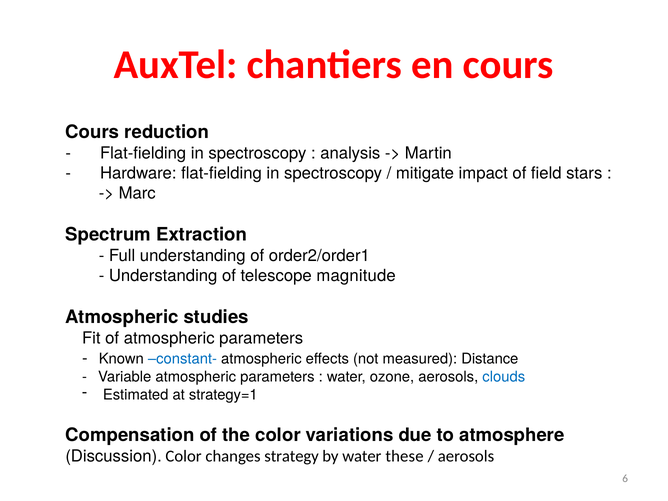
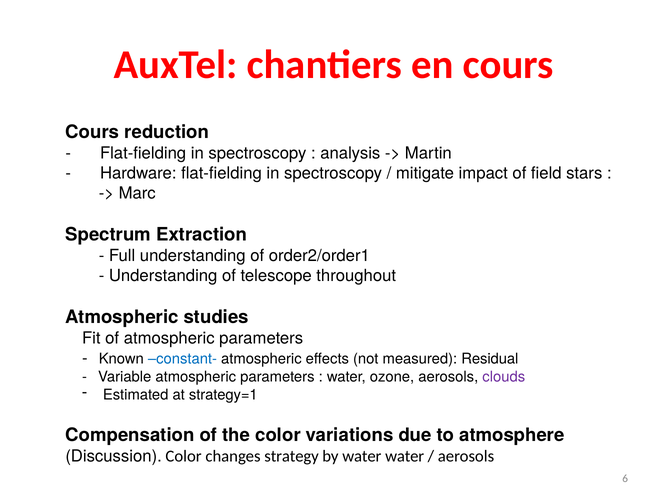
magnitude: magnitude -> throughout (356, 276)
Distance: Distance -> Residual (490, 359)
clouds colour: blue -> purple (504, 377)
water these: these -> water (405, 456)
